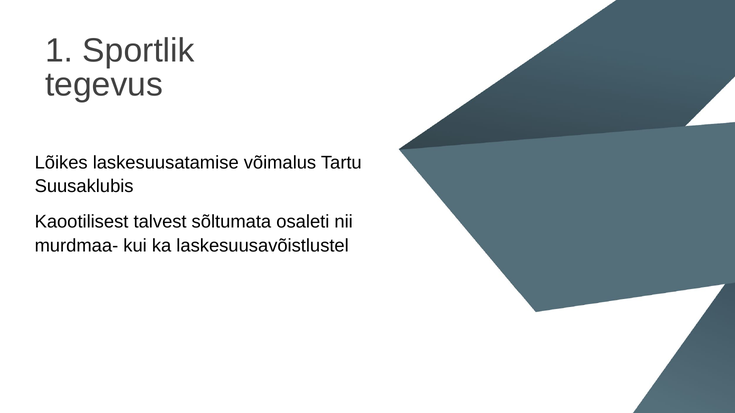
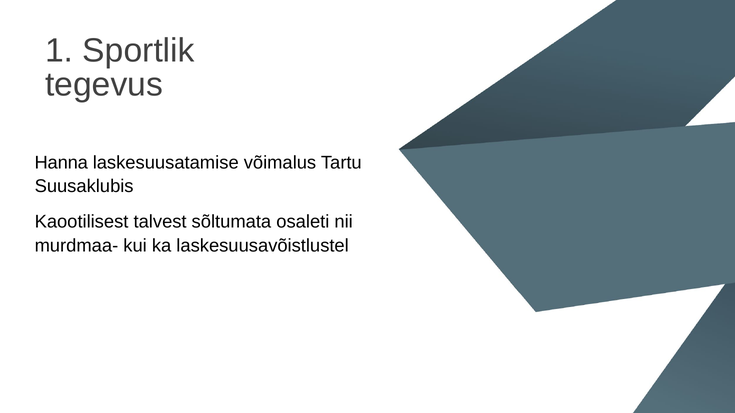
Lõikes: Lõikes -> Hanna (61, 163)
